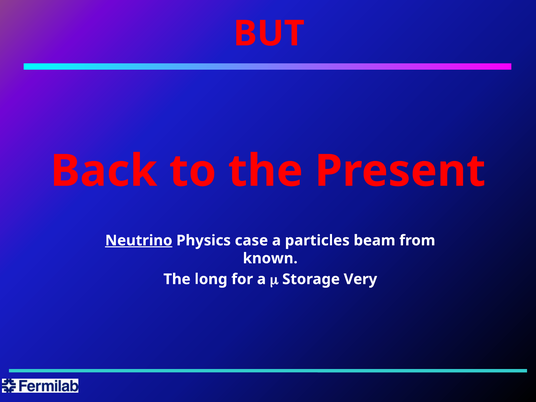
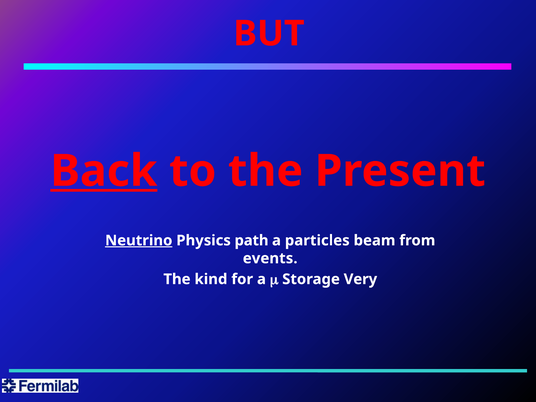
Back underline: none -> present (104, 171)
case: case -> path (252, 240)
known: known -> events (270, 258)
long: long -> kind (211, 279)
